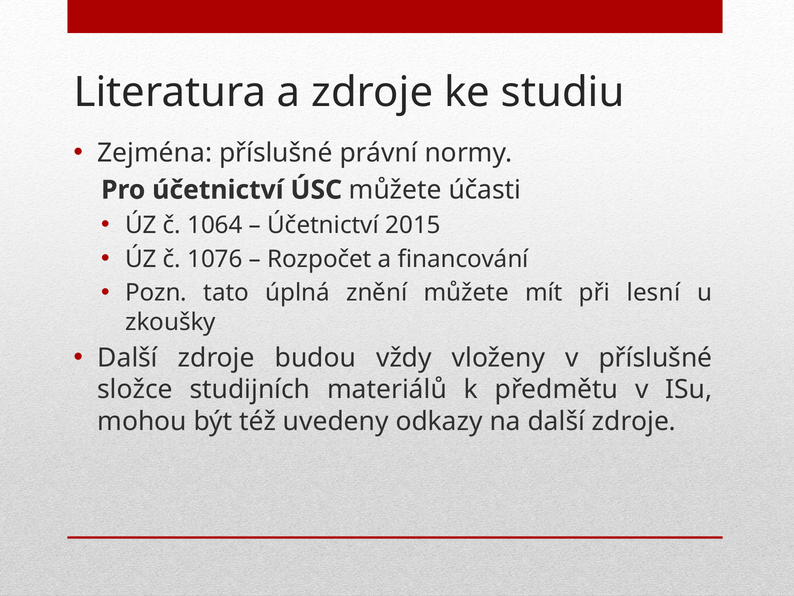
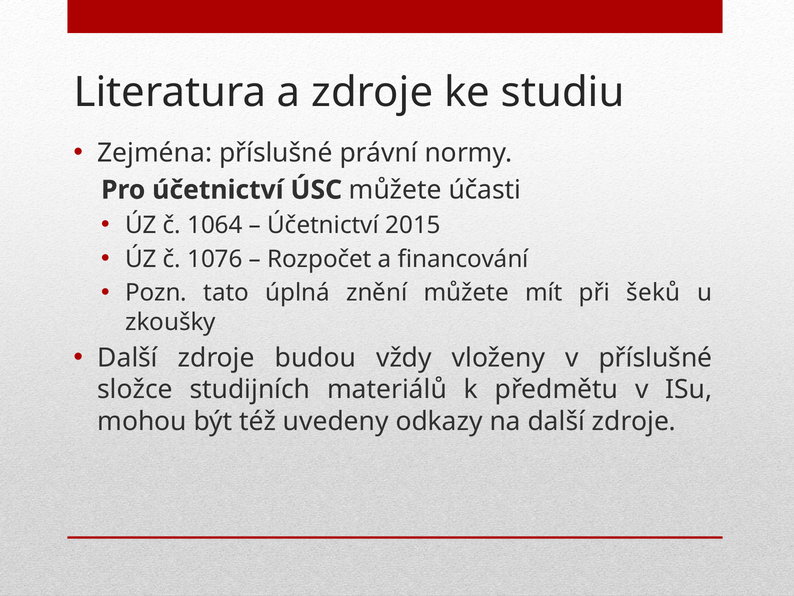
lesní: lesní -> šeků (653, 293)
